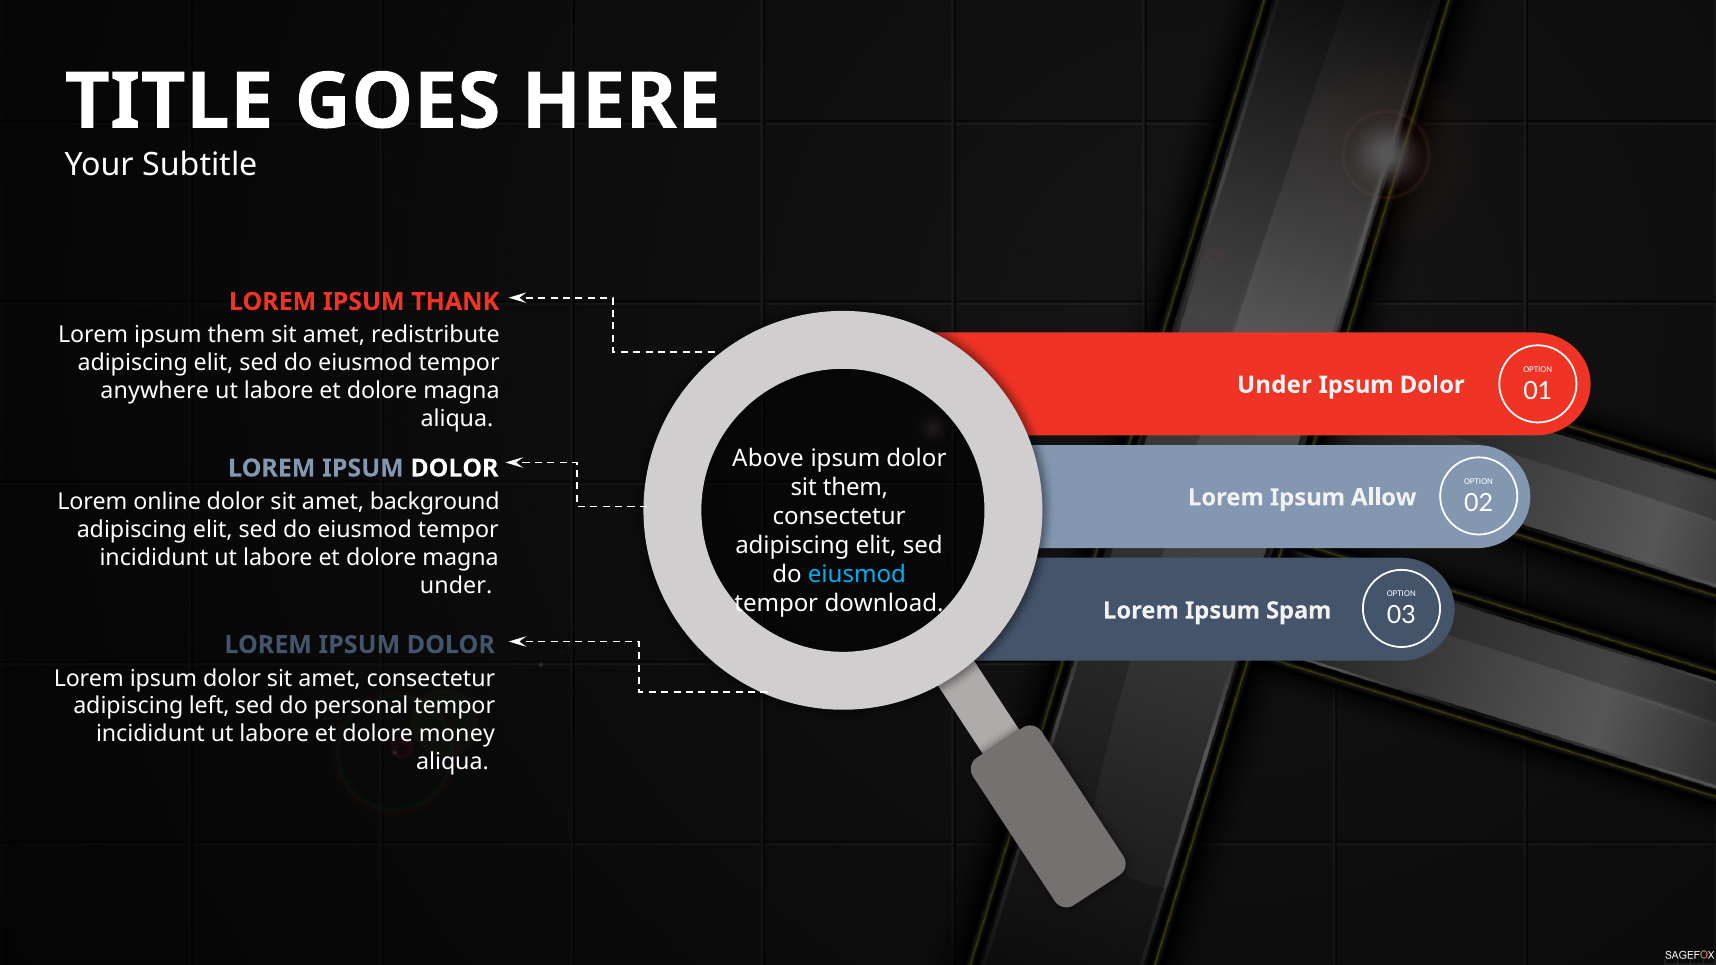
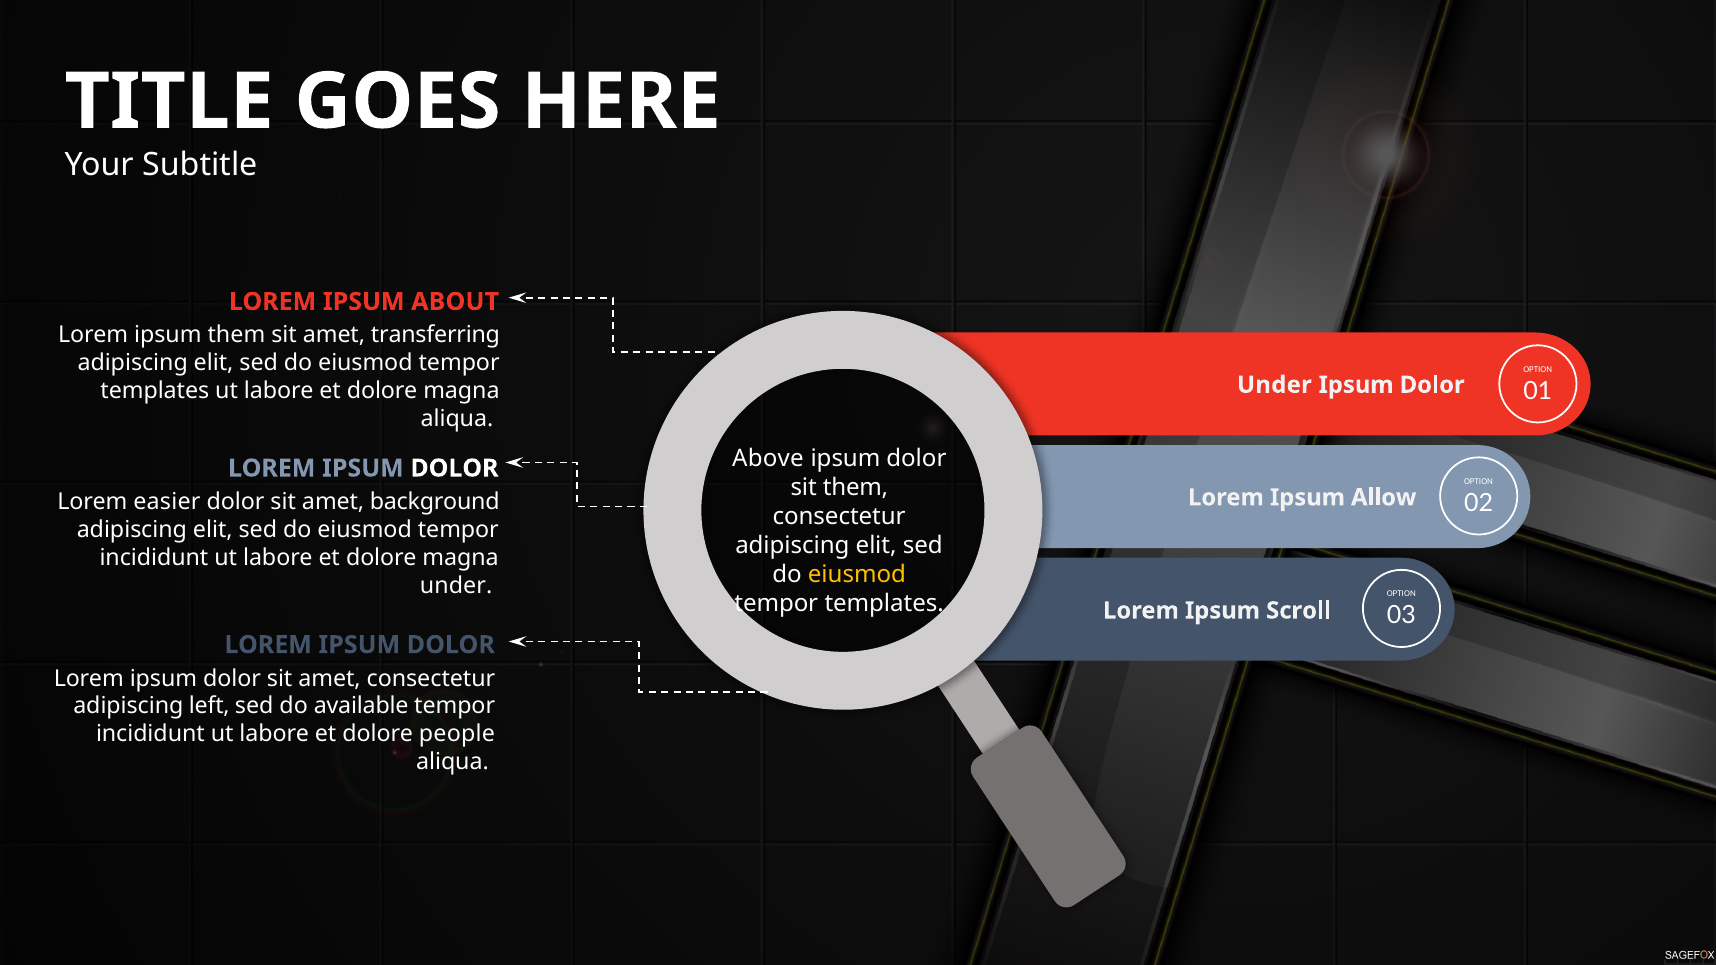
THANK: THANK -> ABOUT (455, 302)
redistribute: redistribute -> transferring (436, 335)
anywhere: anywhere -> templates (155, 391)
online: online -> easier (167, 502)
eiusmod colour: light blue -> yellow (857, 575)
download: download -> templates (884, 604)
Spam: Spam -> Scroll (1299, 611)
personal: personal -> available (361, 706)
money: money -> people (457, 734)
